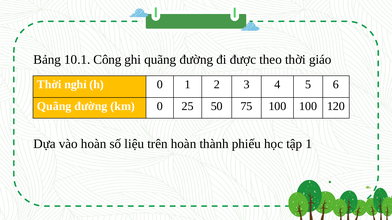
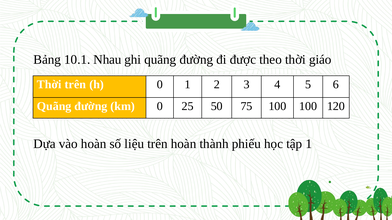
Công: Công -> Nhau (107, 60)
Thời nghỉ: nghỉ -> trên (75, 85)
